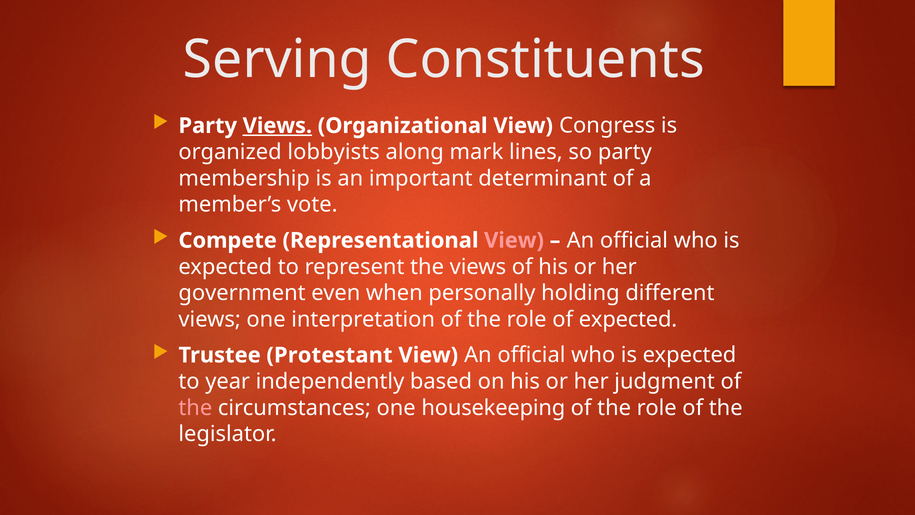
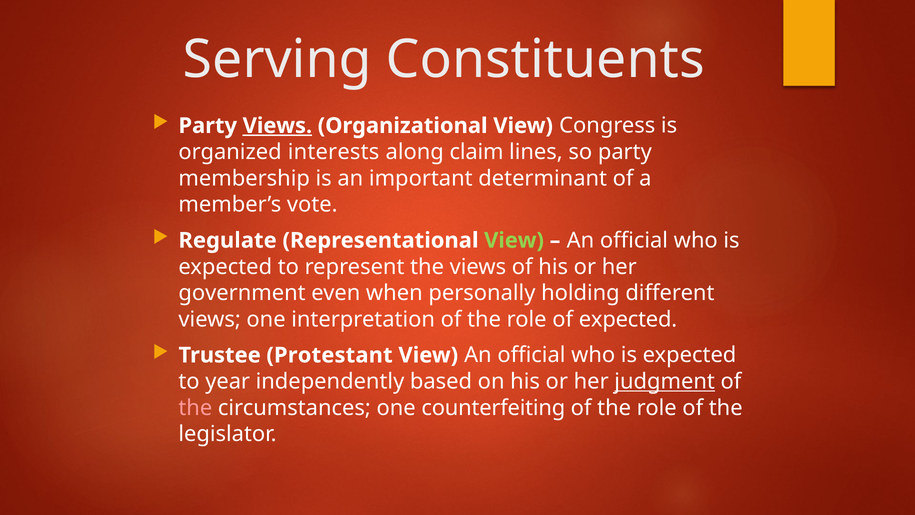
lobbyists: lobbyists -> interests (334, 152)
mark: mark -> claim (477, 152)
Compete: Compete -> Regulate (228, 240)
View colour: pink -> light green (514, 240)
judgment underline: none -> present (665, 381)
housekeeping: housekeeping -> counterfeiting (493, 408)
